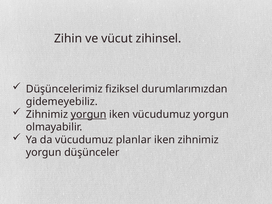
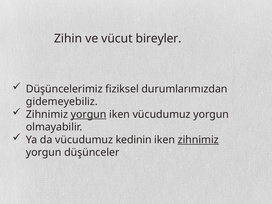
zihinsel: zihinsel -> bireyler (159, 39)
planlar: planlar -> kedinin (134, 140)
zihnimiz underline: none -> present (198, 140)
